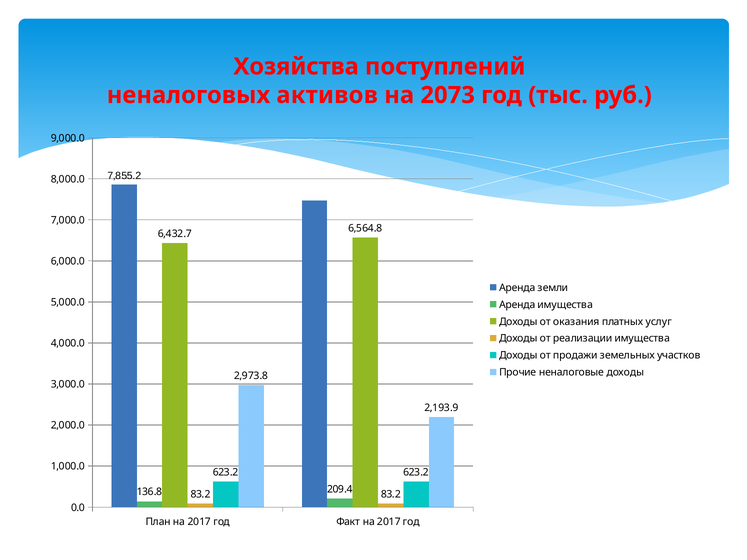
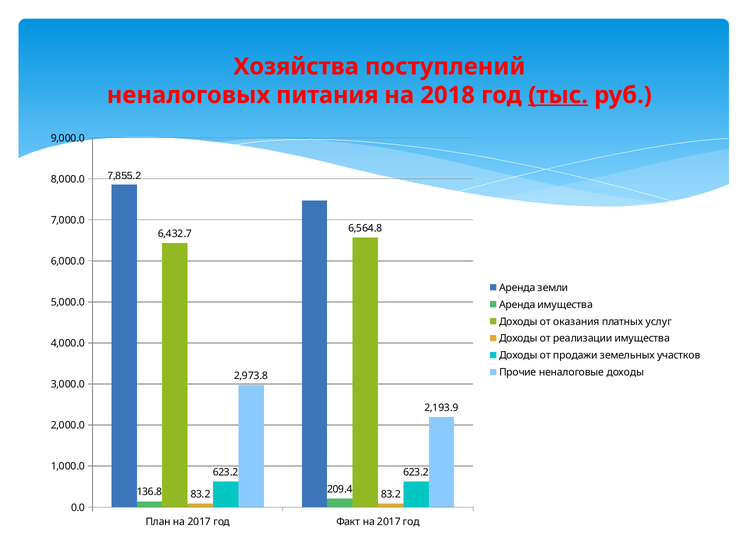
активов: активов -> питания (327, 95)
2073: 2073 -> 2018 (448, 95)
тыс underline: none -> present (558, 95)
